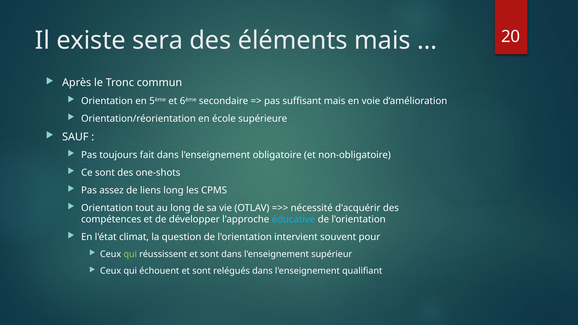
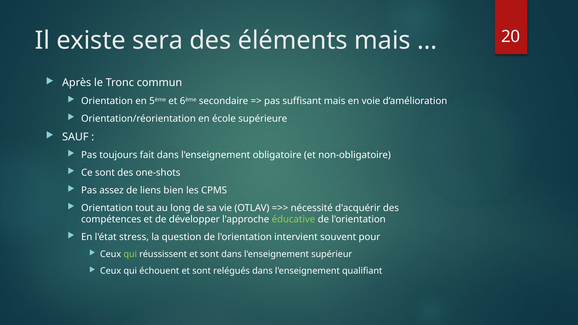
liens long: long -> bien (173, 190)
éducative colour: light blue -> light green (293, 219)
climat: climat -> stress (134, 237)
